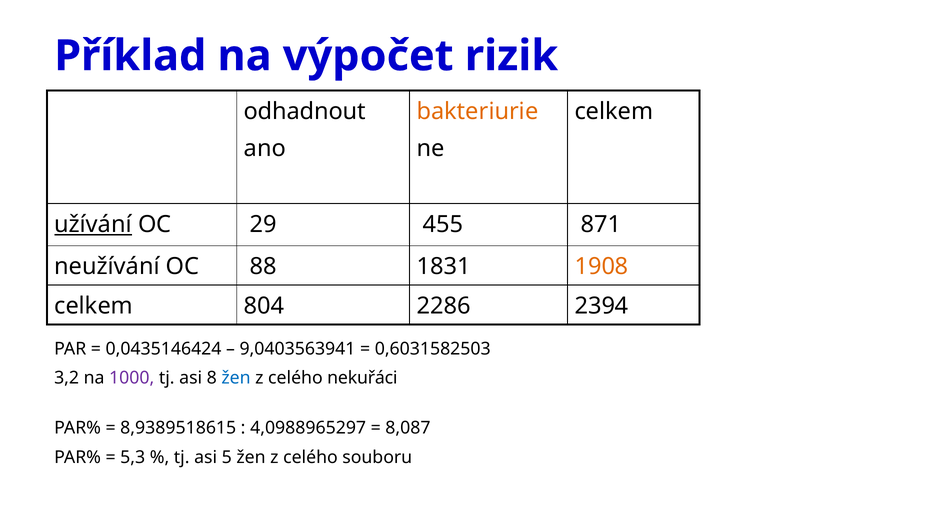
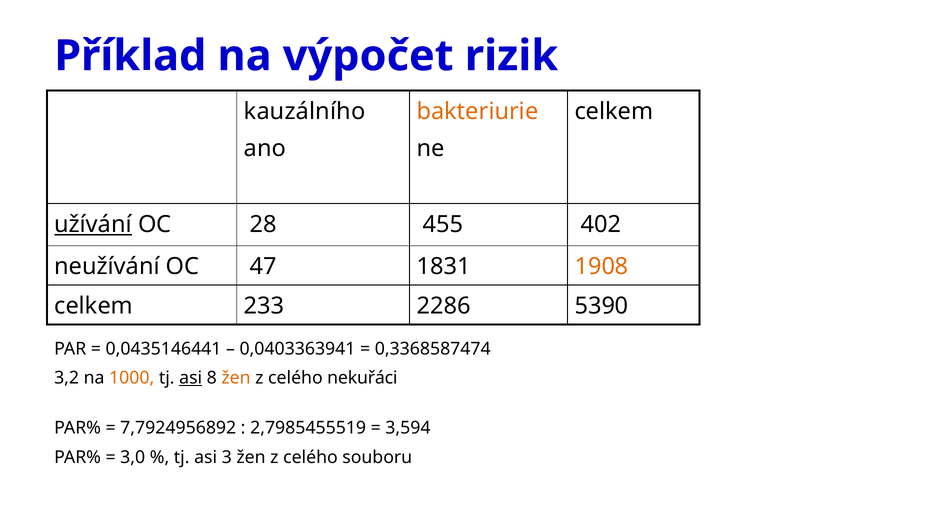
odhadnout: odhadnout -> kauzálního (305, 111)
29: 29 -> 28 (263, 225)
871: 871 -> 402 (601, 225)
88: 88 -> 47 (263, 267)
804: 804 -> 233 (264, 306)
2394: 2394 -> 5390 (602, 306)
0,0435146424: 0,0435146424 -> 0,0435146441 (164, 349)
9,0403563941: 9,0403563941 -> 0,0403363941 (297, 349)
0,6031582503: 0,6031582503 -> 0,3368587474 (433, 349)
1000 colour: purple -> orange (132, 378)
asi underline: none -> present (191, 378)
žen colour: blue -> orange (236, 378)
8,9389518615: 8,9389518615 -> 7,7924956892 (178, 428)
4,0988965297: 4,0988965297 -> 2,7985455519 (308, 428)
8,087: 8,087 -> 3,594 (408, 428)
5,3: 5,3 -> 3,0 (133, 457)
5: 5 -> 3 (227, 457)
